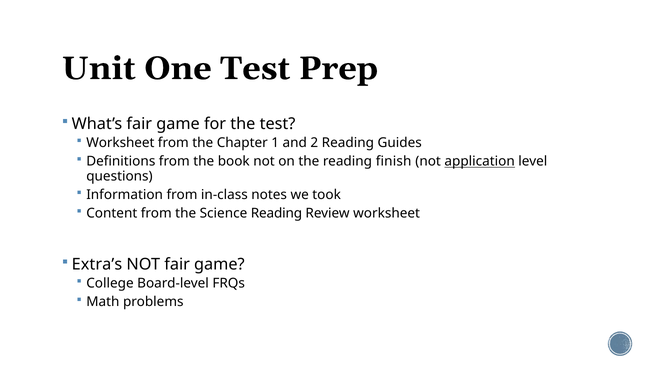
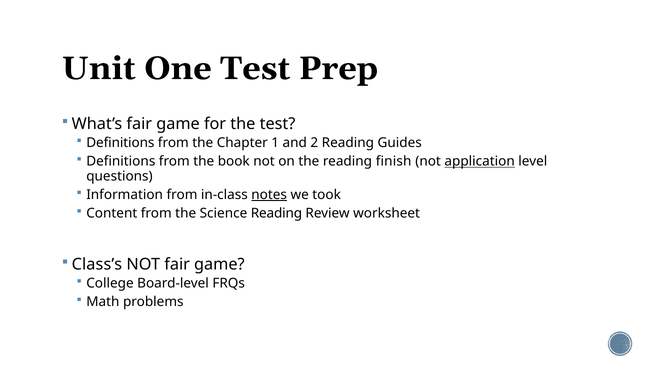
Worksheet: Worksheet -> Definitions (120, 143)
notes underline: none -> present (269, 195)
Extra’s: Extra’s -> Class’s (97, 265)
